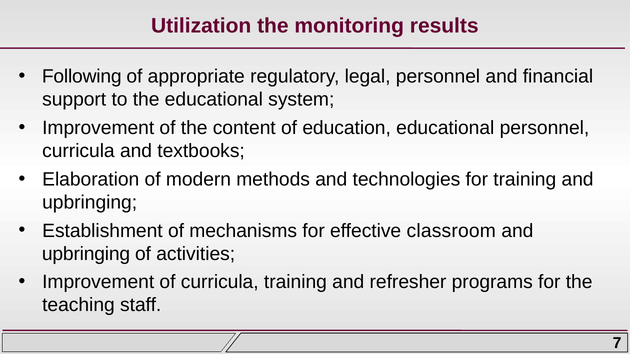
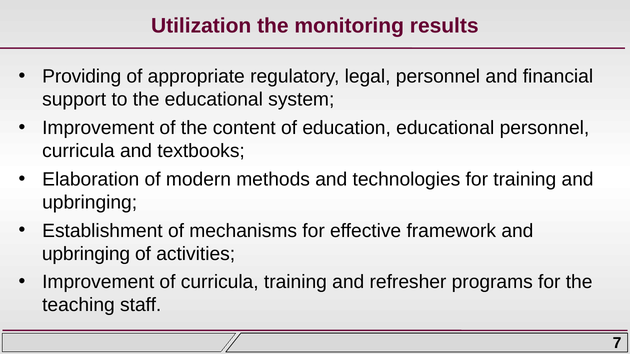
Following: Following -> Providing (82, 77)
classroom: classroom -> framework (451, 231)
